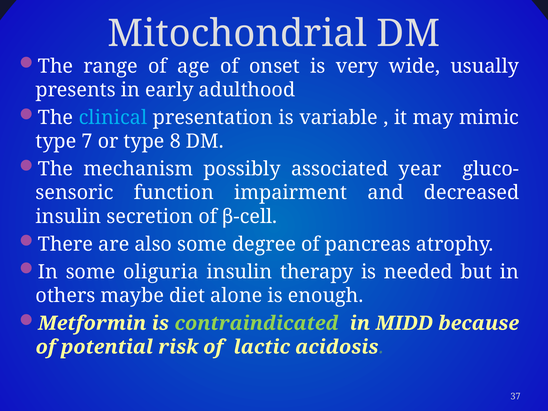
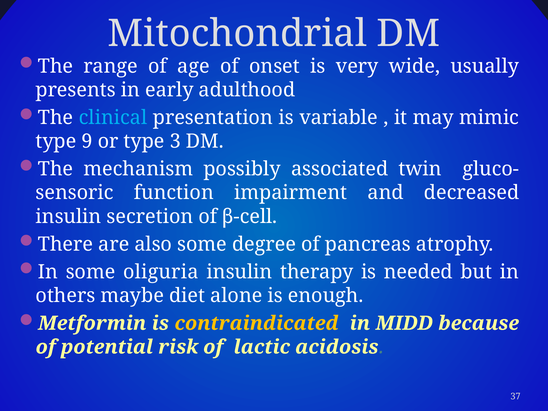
7: 7 -> 9 (87, 141)
8: 8 -> 3 (175, 141)
year: year -> twin (420, 169)
contraindicated colour: light green -> yellow (257, 323)
